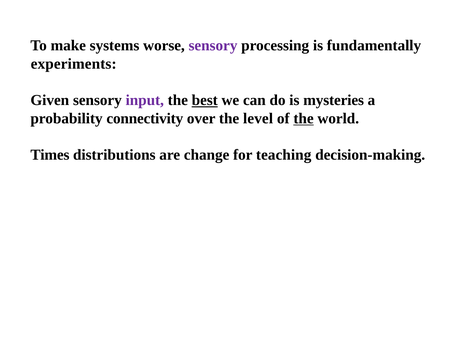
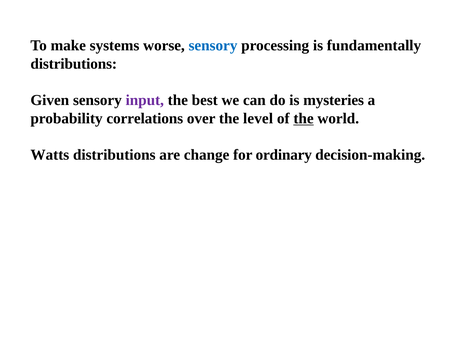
sensory colour: purple -> blue (213, 45)
experiments: experiments -> distributions (74, 64)
best underline: present -> none (205, 100)
connectivity: connectivity -> correlations (145, 118)
Times: Times -> Watts (50, 155)
teaching: teaching -> ordinary (284, 155)
